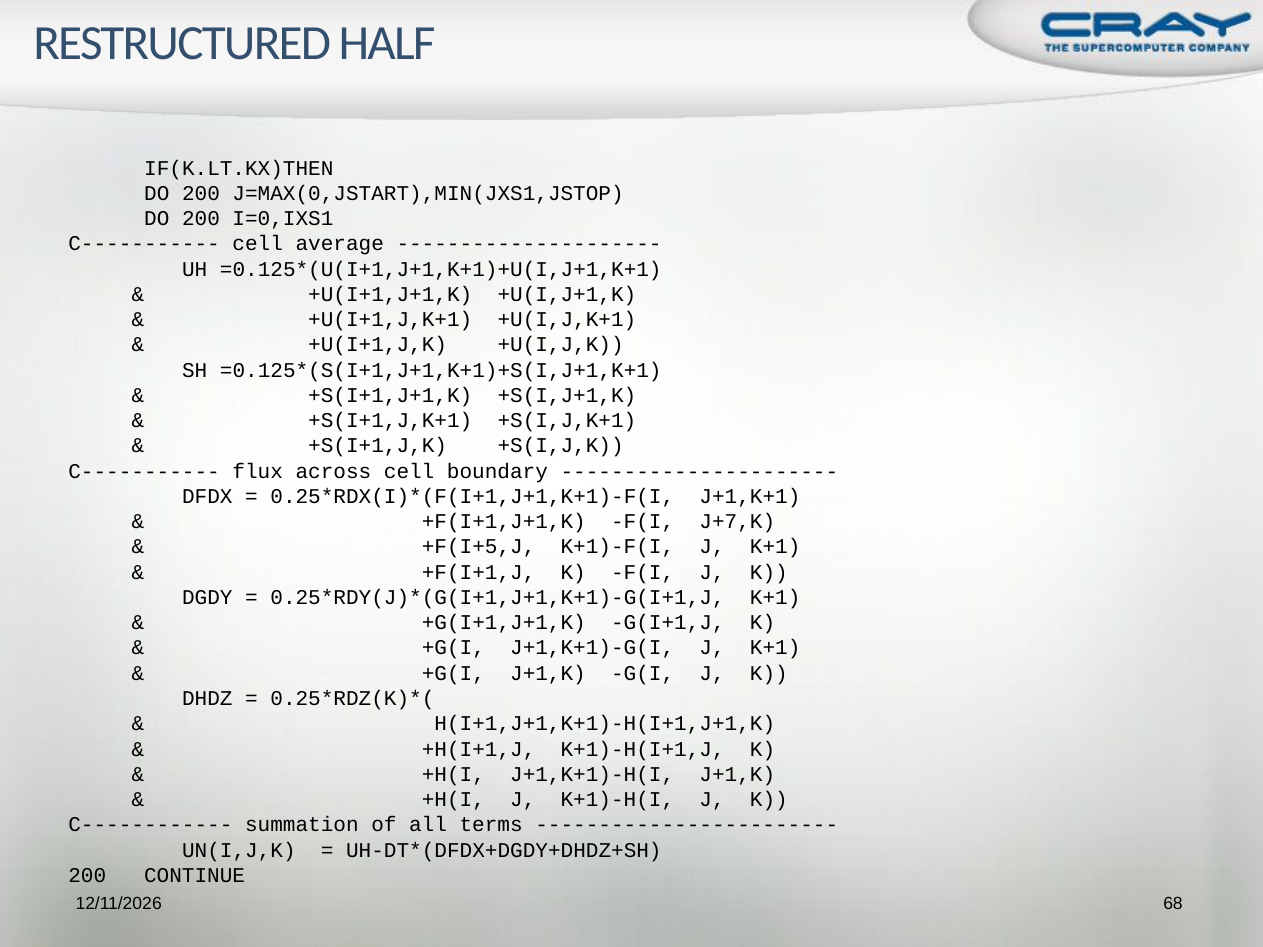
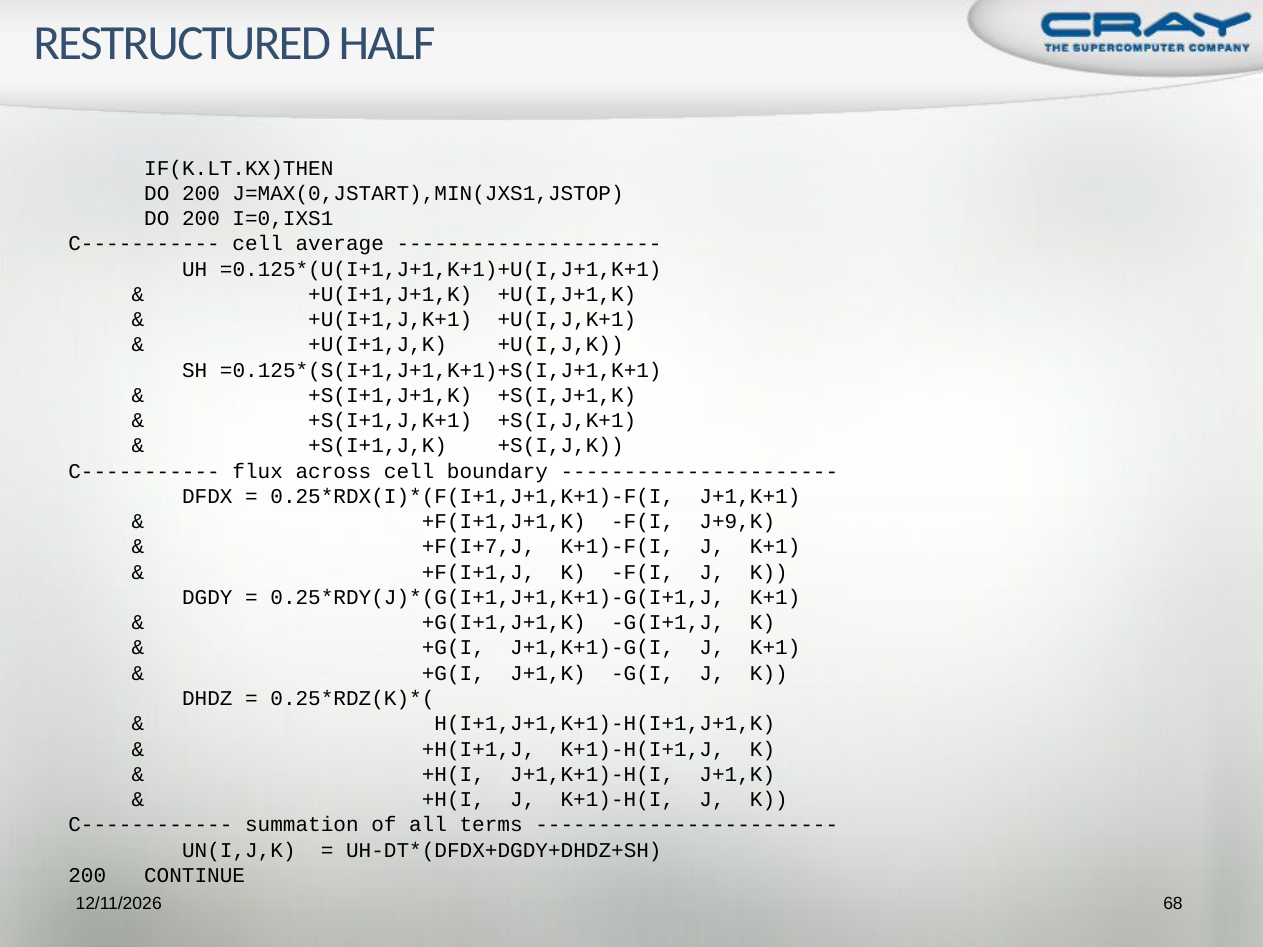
J+7,K: J+7,K -> J+9,K (737, 522)
+F(I+5,J: +F(I+5,J -> +F(I+7,J (479, 547)
